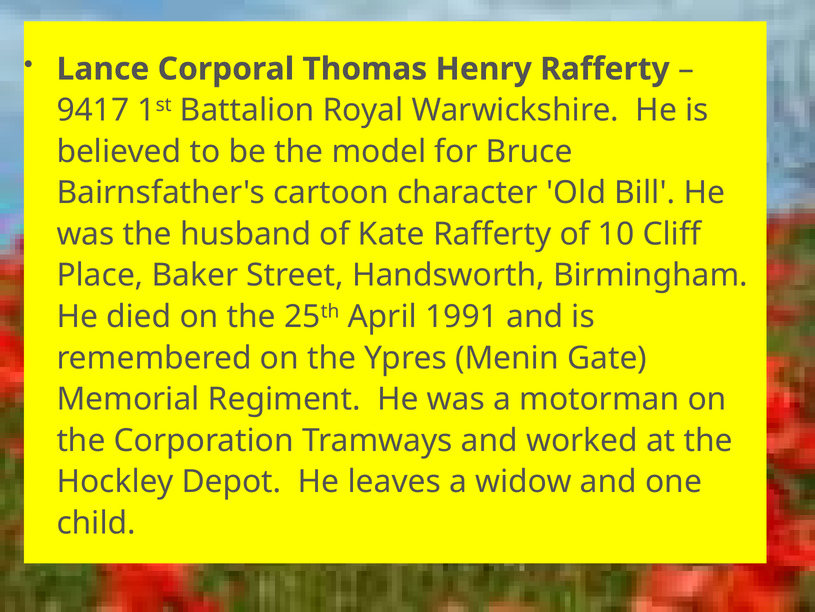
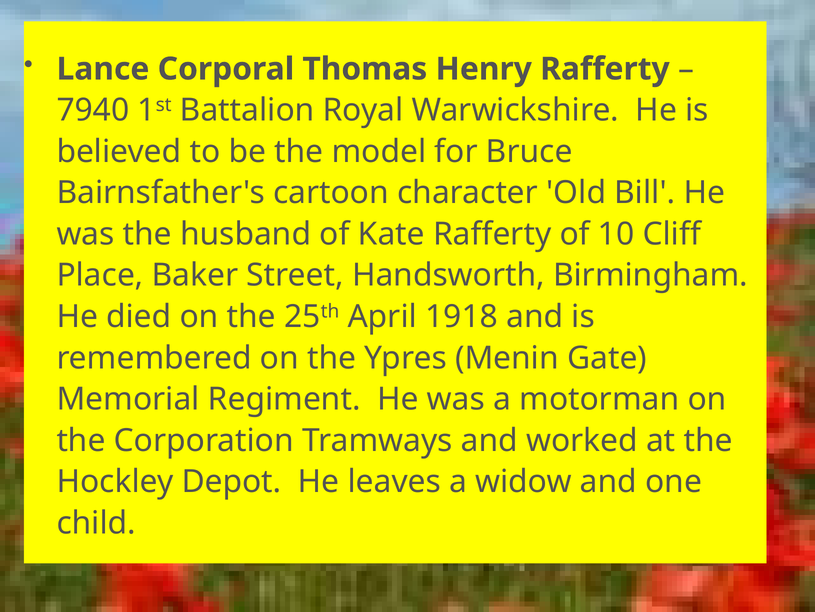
9417: 9417 -> 7940 (93, 110)
1991: 1991 -> 1918 (462, 316)
